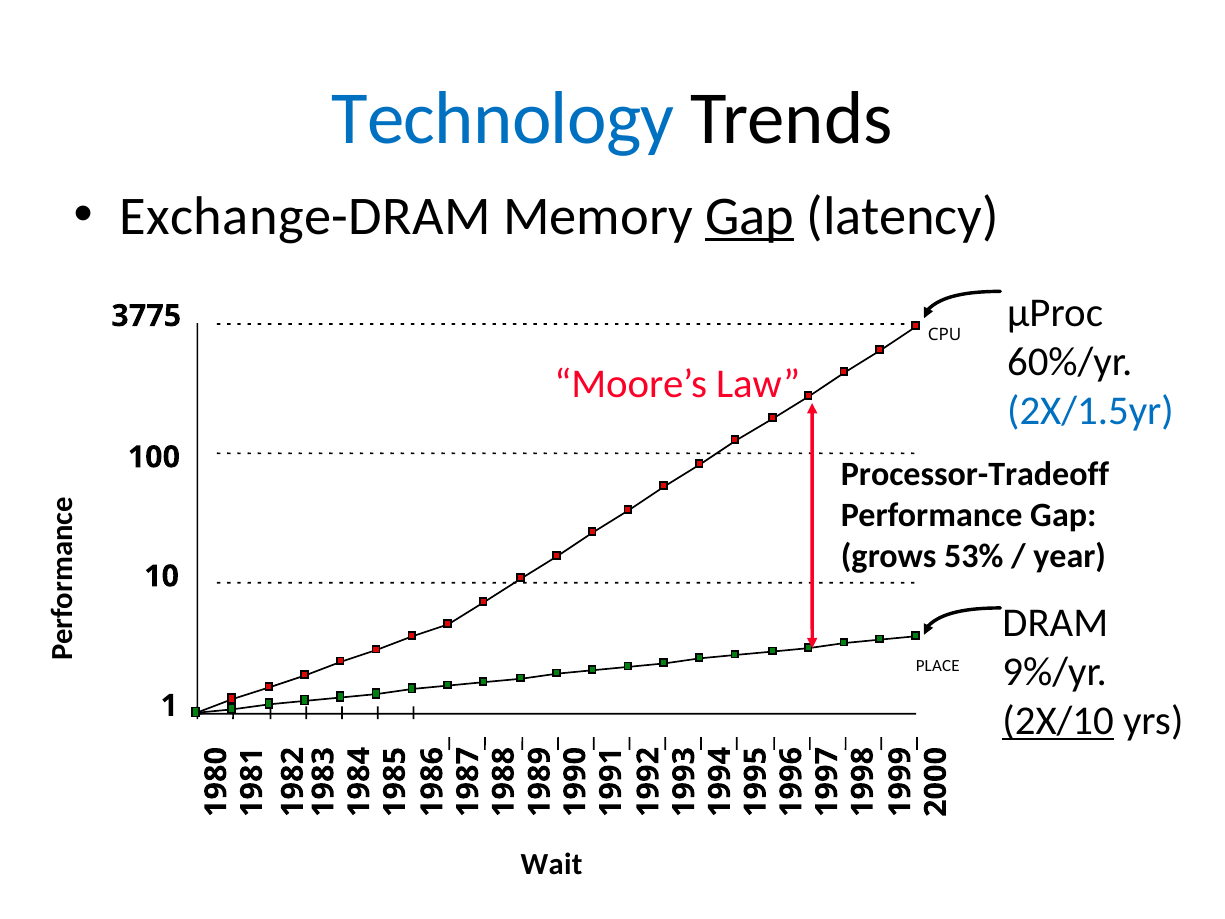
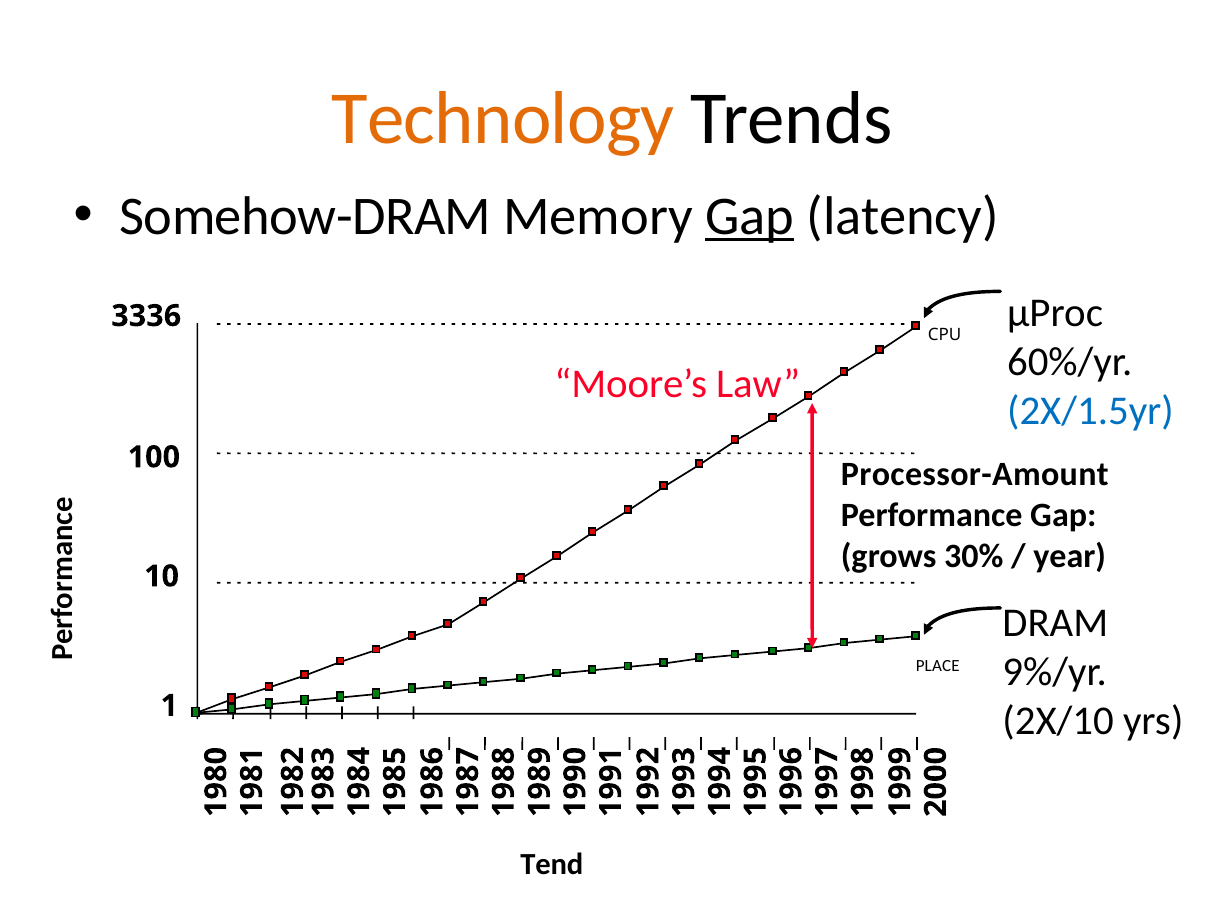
Technology colour: blue -> orange (503, 119)
Exchange-DRAM: Exchange-DRAM -> Somehow-DRAM (305, 216)
3775: 3775 -> 3336 (146, 316)
Processor-Tradeoff: Processor-Tradeoff -> Processor-Amount (975, 475)
53%: 53% -> 30% (974, 556)
2X/10 underline: present -> none (1058, 721)
Wait: Wait -> Tend (552, 865)
